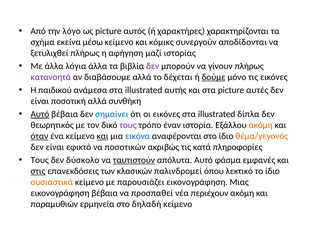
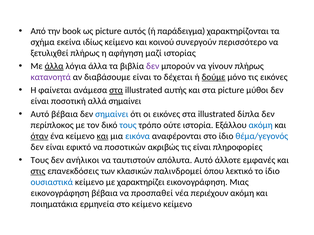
λόγο: λόγο -> book (72, 31)
χαρακτήρες: χαρακτήρες -> παράδειγμα (181, 31)
μέσω: μέσω -> ιδίως (93, 42)
κόμικς: κόμικς -> κοινού (162, 42)
αποδίδονται: αποδίδονται -> περισσότερο (243, 42)
άλλα underline: none -> present (54, 66)
διαβάσουμε αλλά: αλλά -> είναι (142, 77)
παιδικού: παιδικού -> φαίνεται (55, 90)
στα underline: none -> present (116, 90)
αυτές: αυτές -> μύθοι (257, 90)
αλλά συνθήκη: συνθήκη -> σημαίνει (125, 101)
Αυτό underline: present -> none (40, 114)
θεωρητικός: θεωρητικός -> περίπλοκος (52, 125)
τους colour: purple -> blue (128, 125)
έναν: έναν -> ούτε (172, 125)
ακόμη colour: orange -> blue (261, 125)
θέμα/γεγονός colour: orange -> blue (262, 136)
τις κατά: κατά -> είναι (202, 147)
δύσκολο: δύσκολο -> ανήλικοι (83, 161)
ταυτιστούν underline: present -> none (134, 161)
φάσμα: φάσμα -> άλλοτε (228, 161)
ουσιαστικά colour: orange -> blue (52, 182)
παρουσιάζει: παρουσιάζει -> χαρακτηρίζει (141, 182)
παραμυθιών: παραμυθιών -> ποιηματάκια (54, 204)
στο δηλαδή: δηλαδή -> κείμενο (147, 204)
